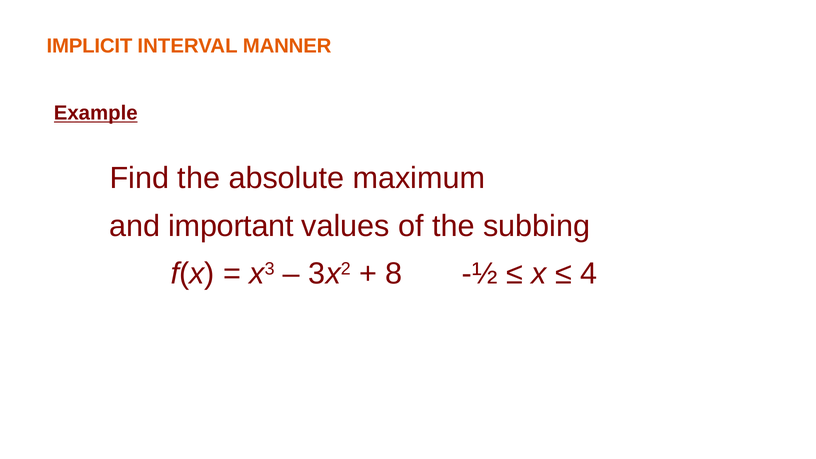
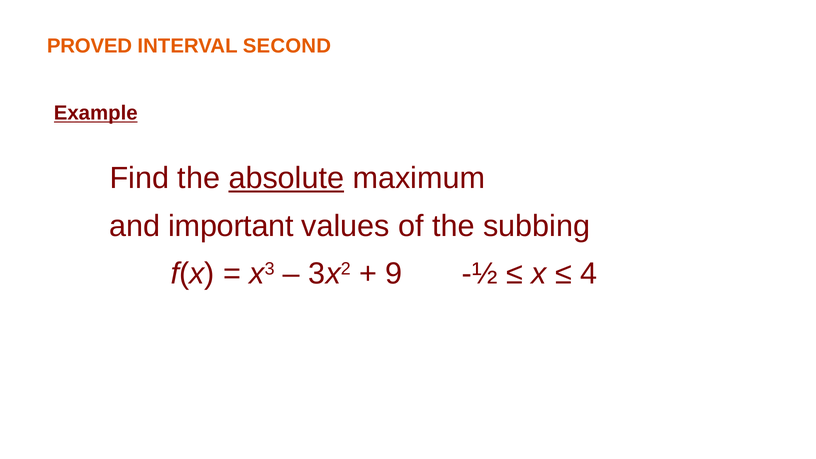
IMPLICIT: IMPLICIT -> PROVED (89, 46)
MANNER: MANNER -> SECOND (287, 46)
absolute underline: none -> present (286, 178)
8: 8 -> 9 (394, 274)
